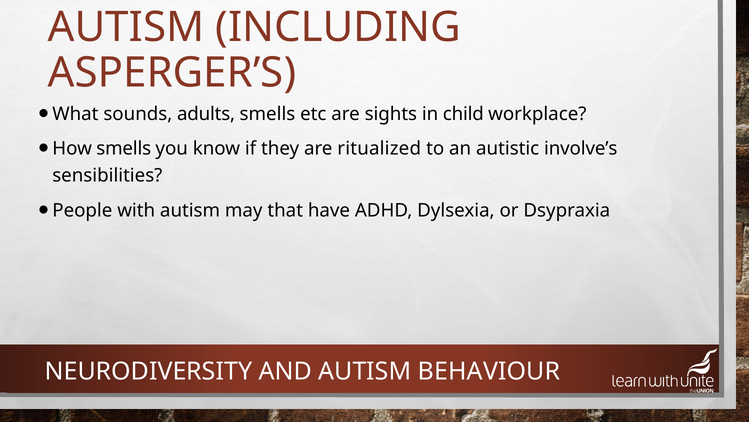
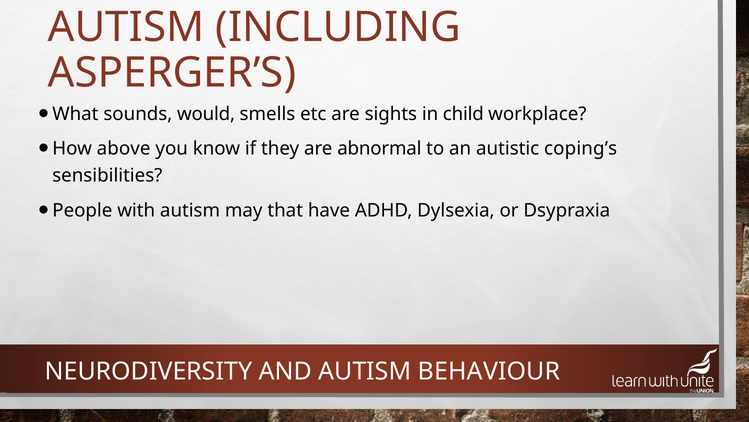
adults: adults -> would (206, 114)
How smells: smells -> above (124, 149)
ritualized: ritualized -> abnormal (379, 149)
involve’s: involve’s -> coping’s (581, 149)
